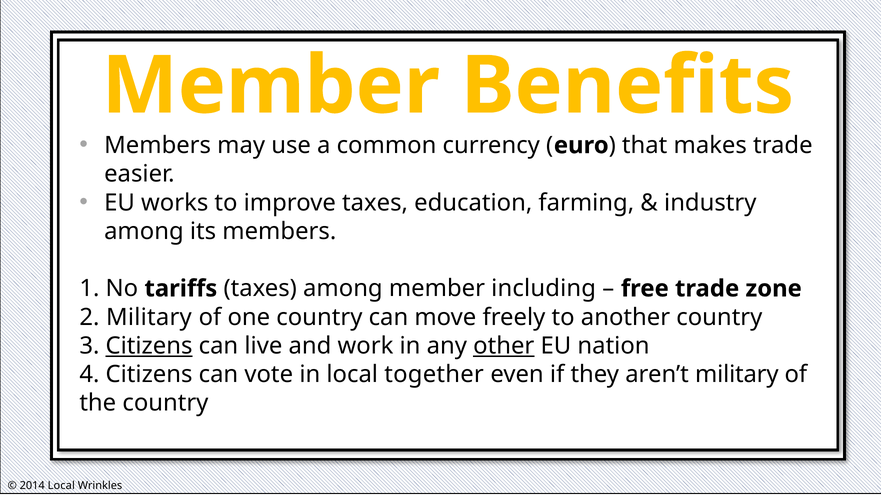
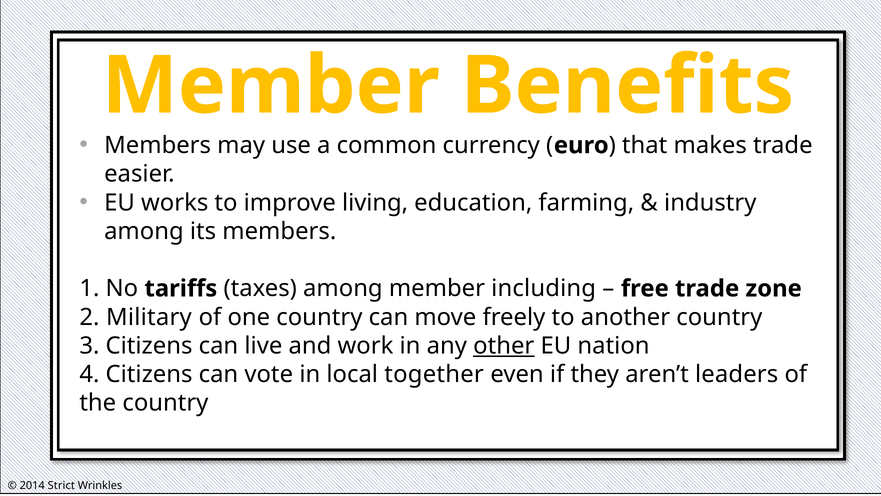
improve taxes: taxes -> living (375, 202)
Citizens underline: present -> none (149, 346)
aren’t military: military -> leaders (737, 374)
2014 Local: Local -> Strict (61, 485)
